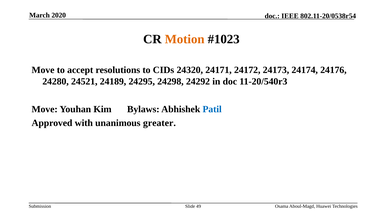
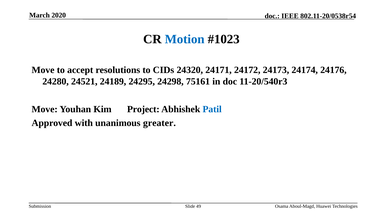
Motion colour: orange -> blue (185, 39)
24292: 24292 -> 75161 (198, 82)
Bylaws: Bylaws -> Project (143, 109)
